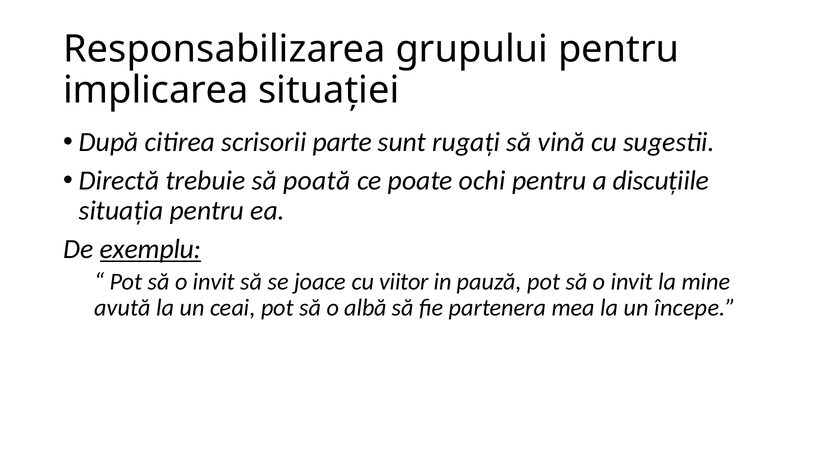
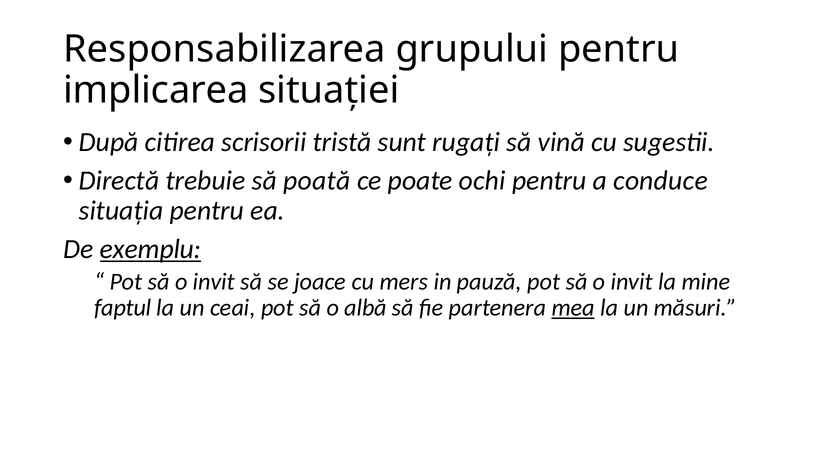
parte: parte -> tristă (342, 142)
discuțiile: discuțiile -> conduce (661, 181)
viitor: viitor -> mers (404, 282)
avută: avută -> faptul (123, 308)
mea underline: none -> present (573, 308)
începe: începe -> măsuri (695, 308)
